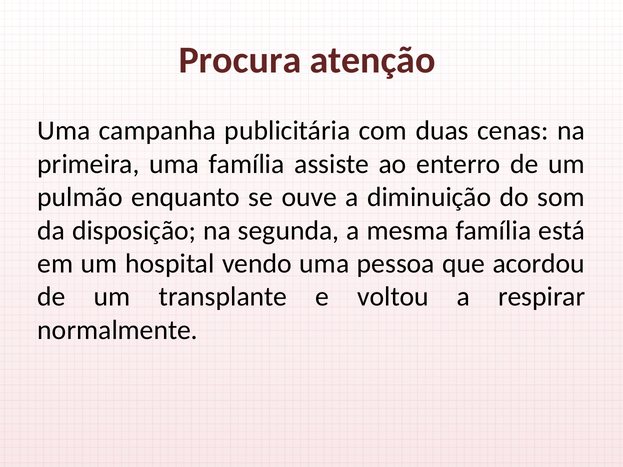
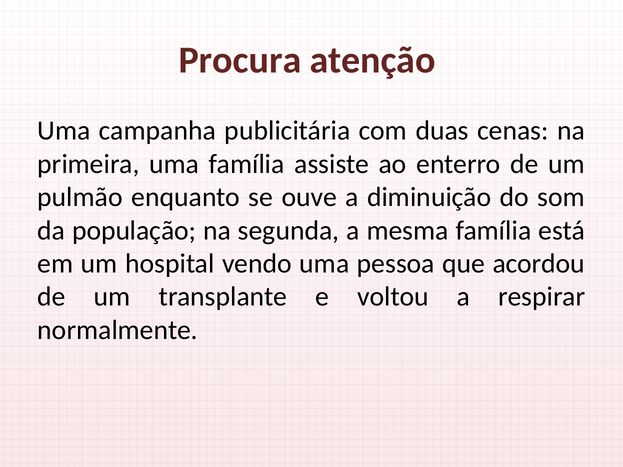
disposição: disposição -> população (134, 230)
